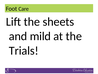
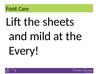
Trials: Trials -> Every (24, 50)
